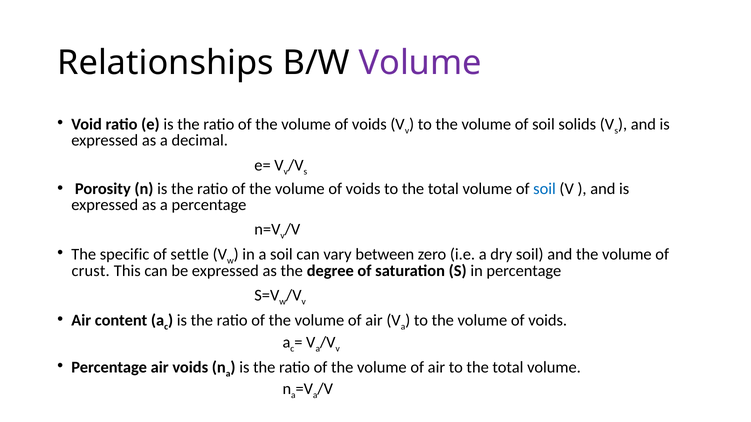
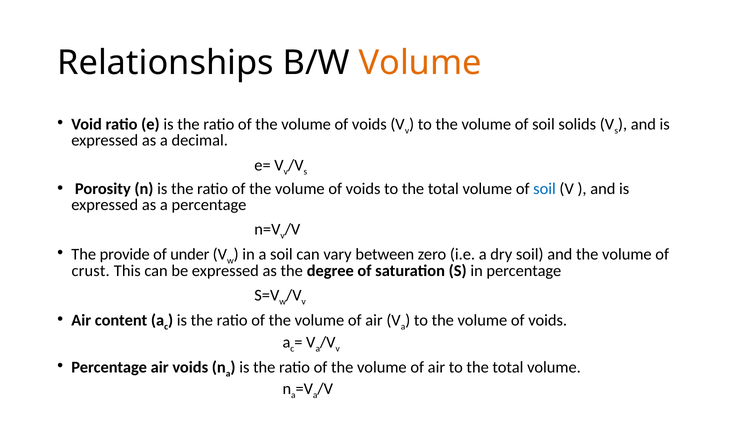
Volume colour: purple -> orange (420, 63)
specific: specific -> provide (125, 255)
settle: settle -> under (190, 255)
